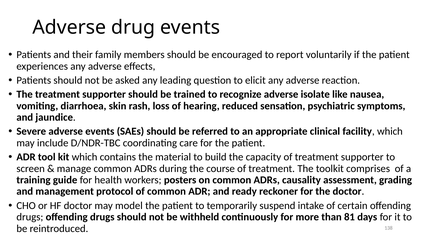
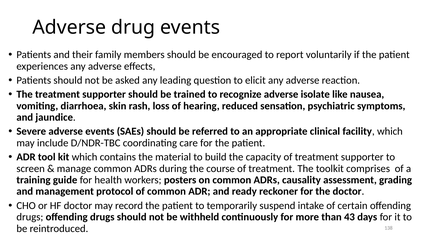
model: model -> record (129, 206)
81: 81 -> 43 (349, 217)
